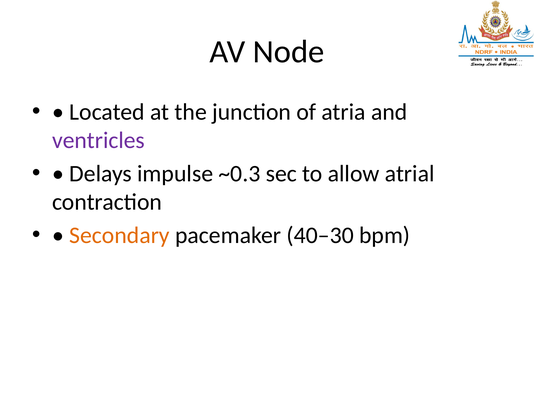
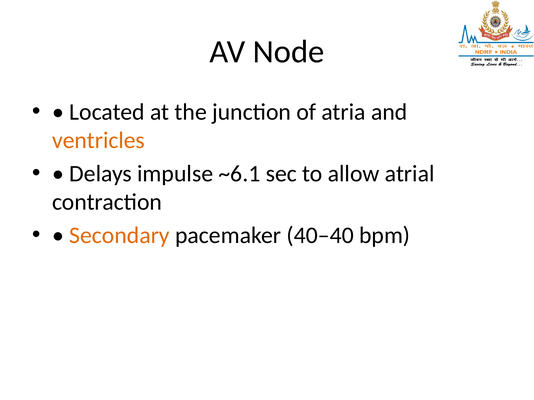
ventricles colour: purple -> orange (98, 141)
~0.3: ~0.3 -> ~6.1 (239, 174)
40–30: 40–30 -> 40–40 (320, 235)
